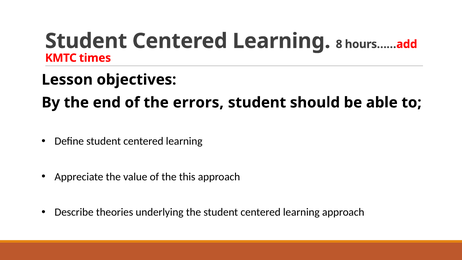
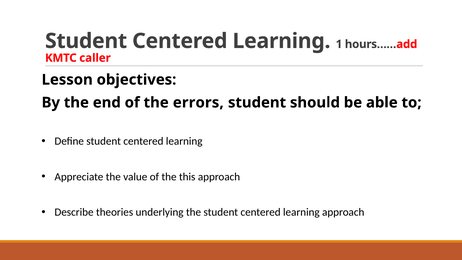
8: 8 -> 1 (339, 44)
times: times -> caller (95, 58)
